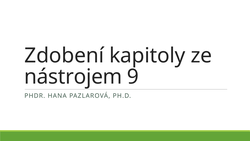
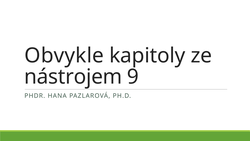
Zdobení: Zdobení -> Obvykle (64, 55)
